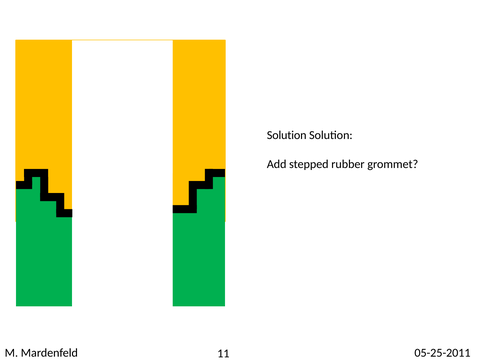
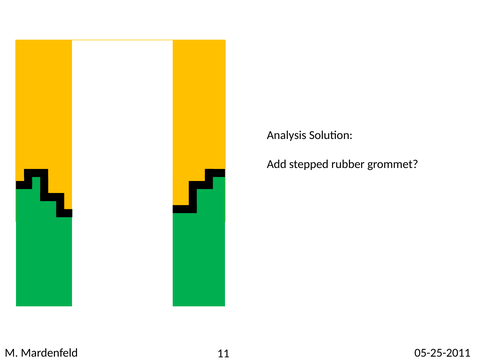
Solution: Solution -> Analysis (287, 135)
